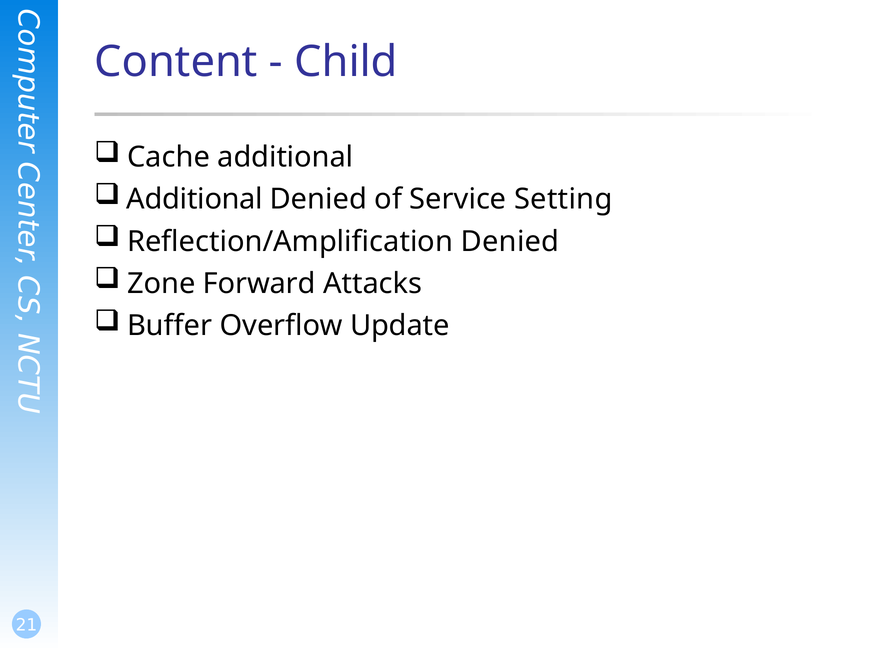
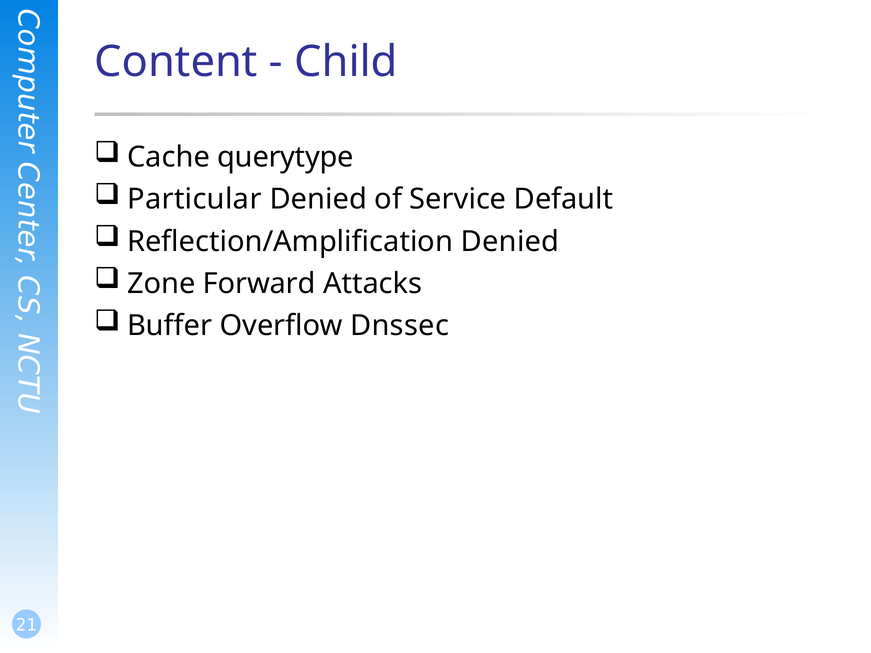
Cache additional: additional -> querytype (285, 157)
Additional: Additional -> Particular (194, 199)
Setting: Setting -> Default (564, 199)
Update: Update -> Dnssec (400, 326)
